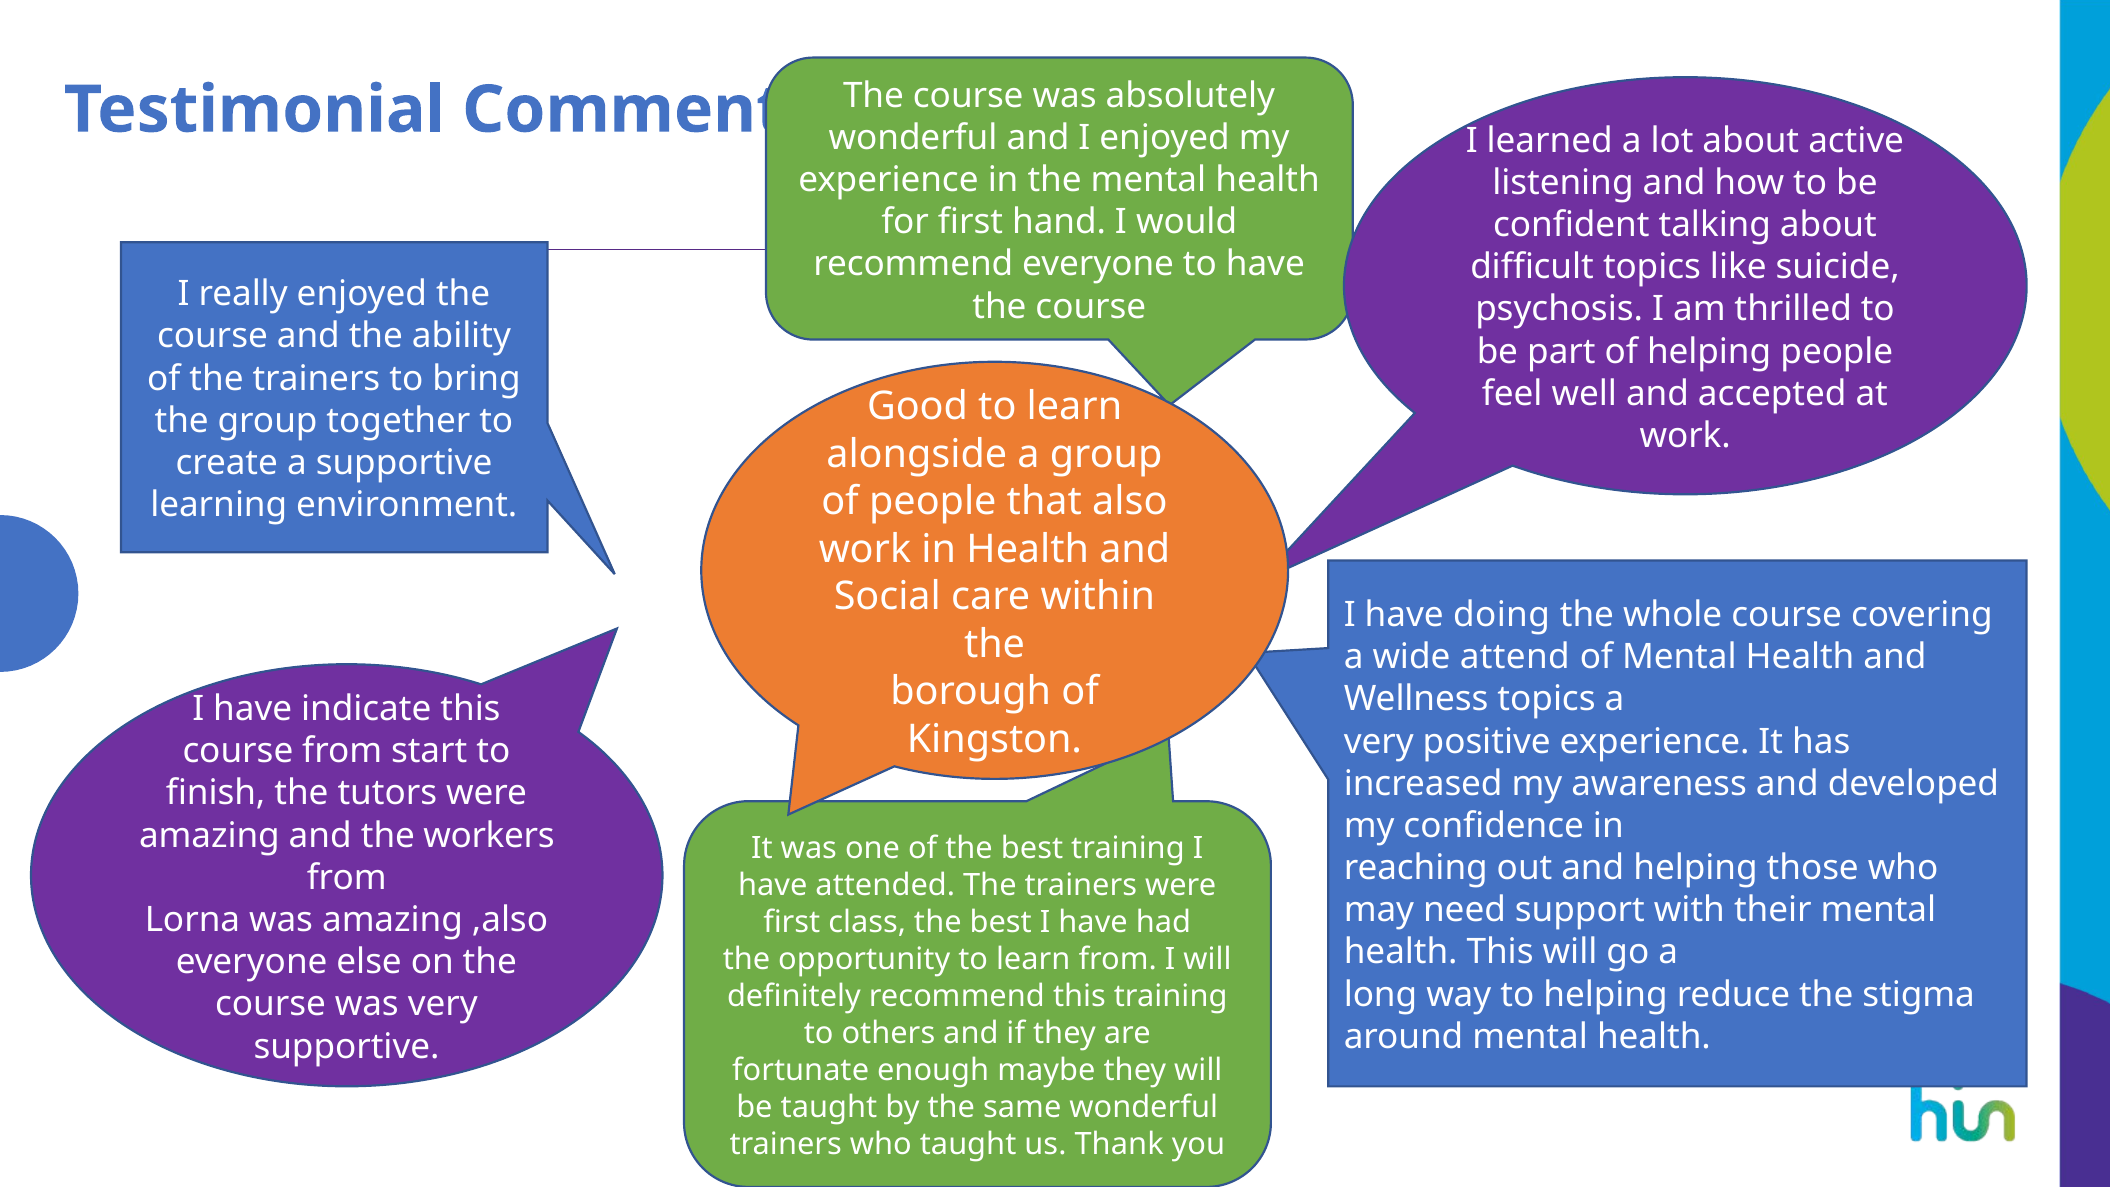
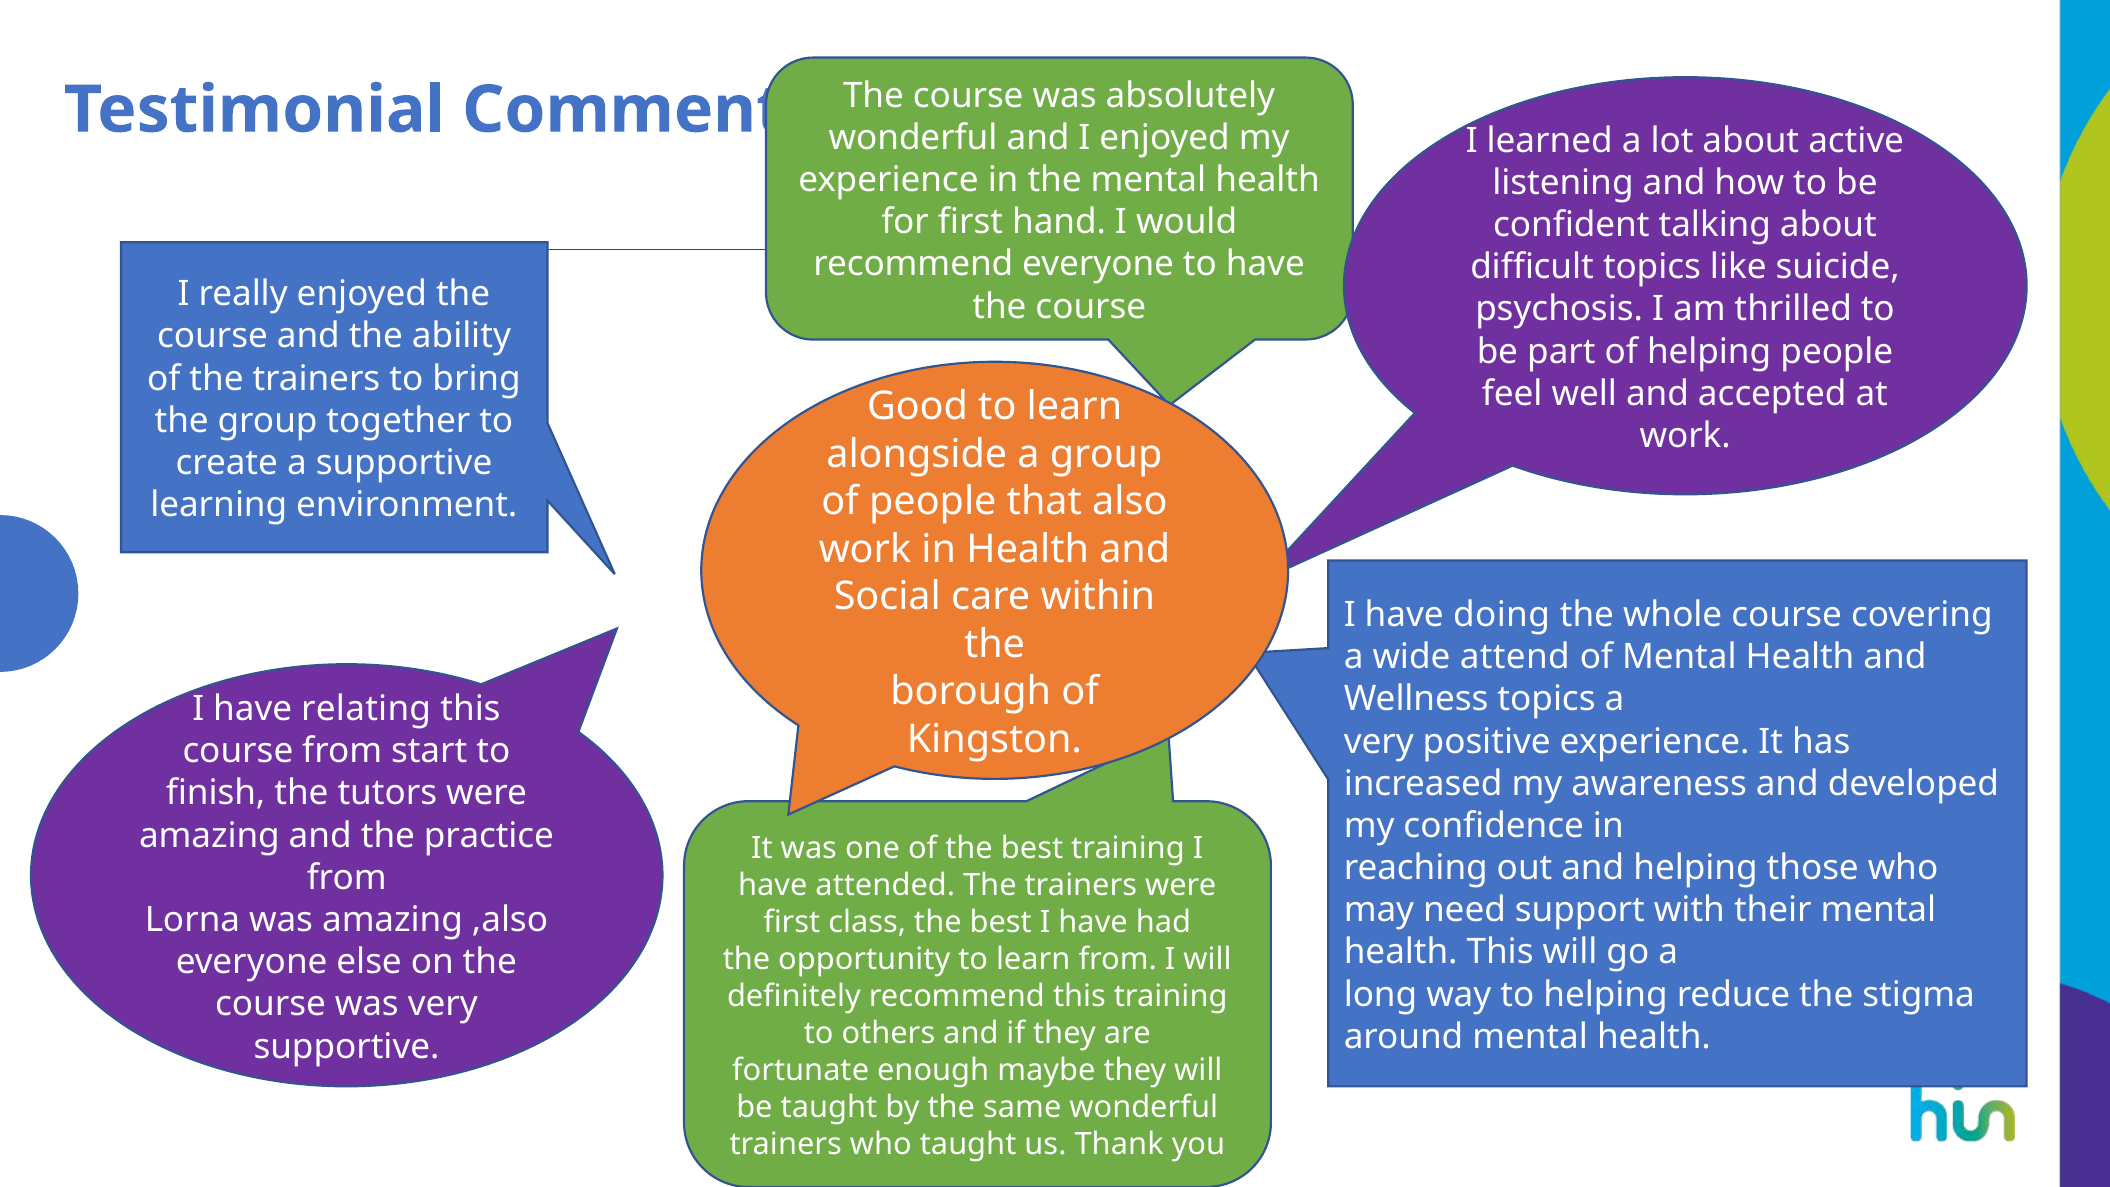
indicate: indicate -> relating (366, 709)
workers: workers -> practice (489, 835)
